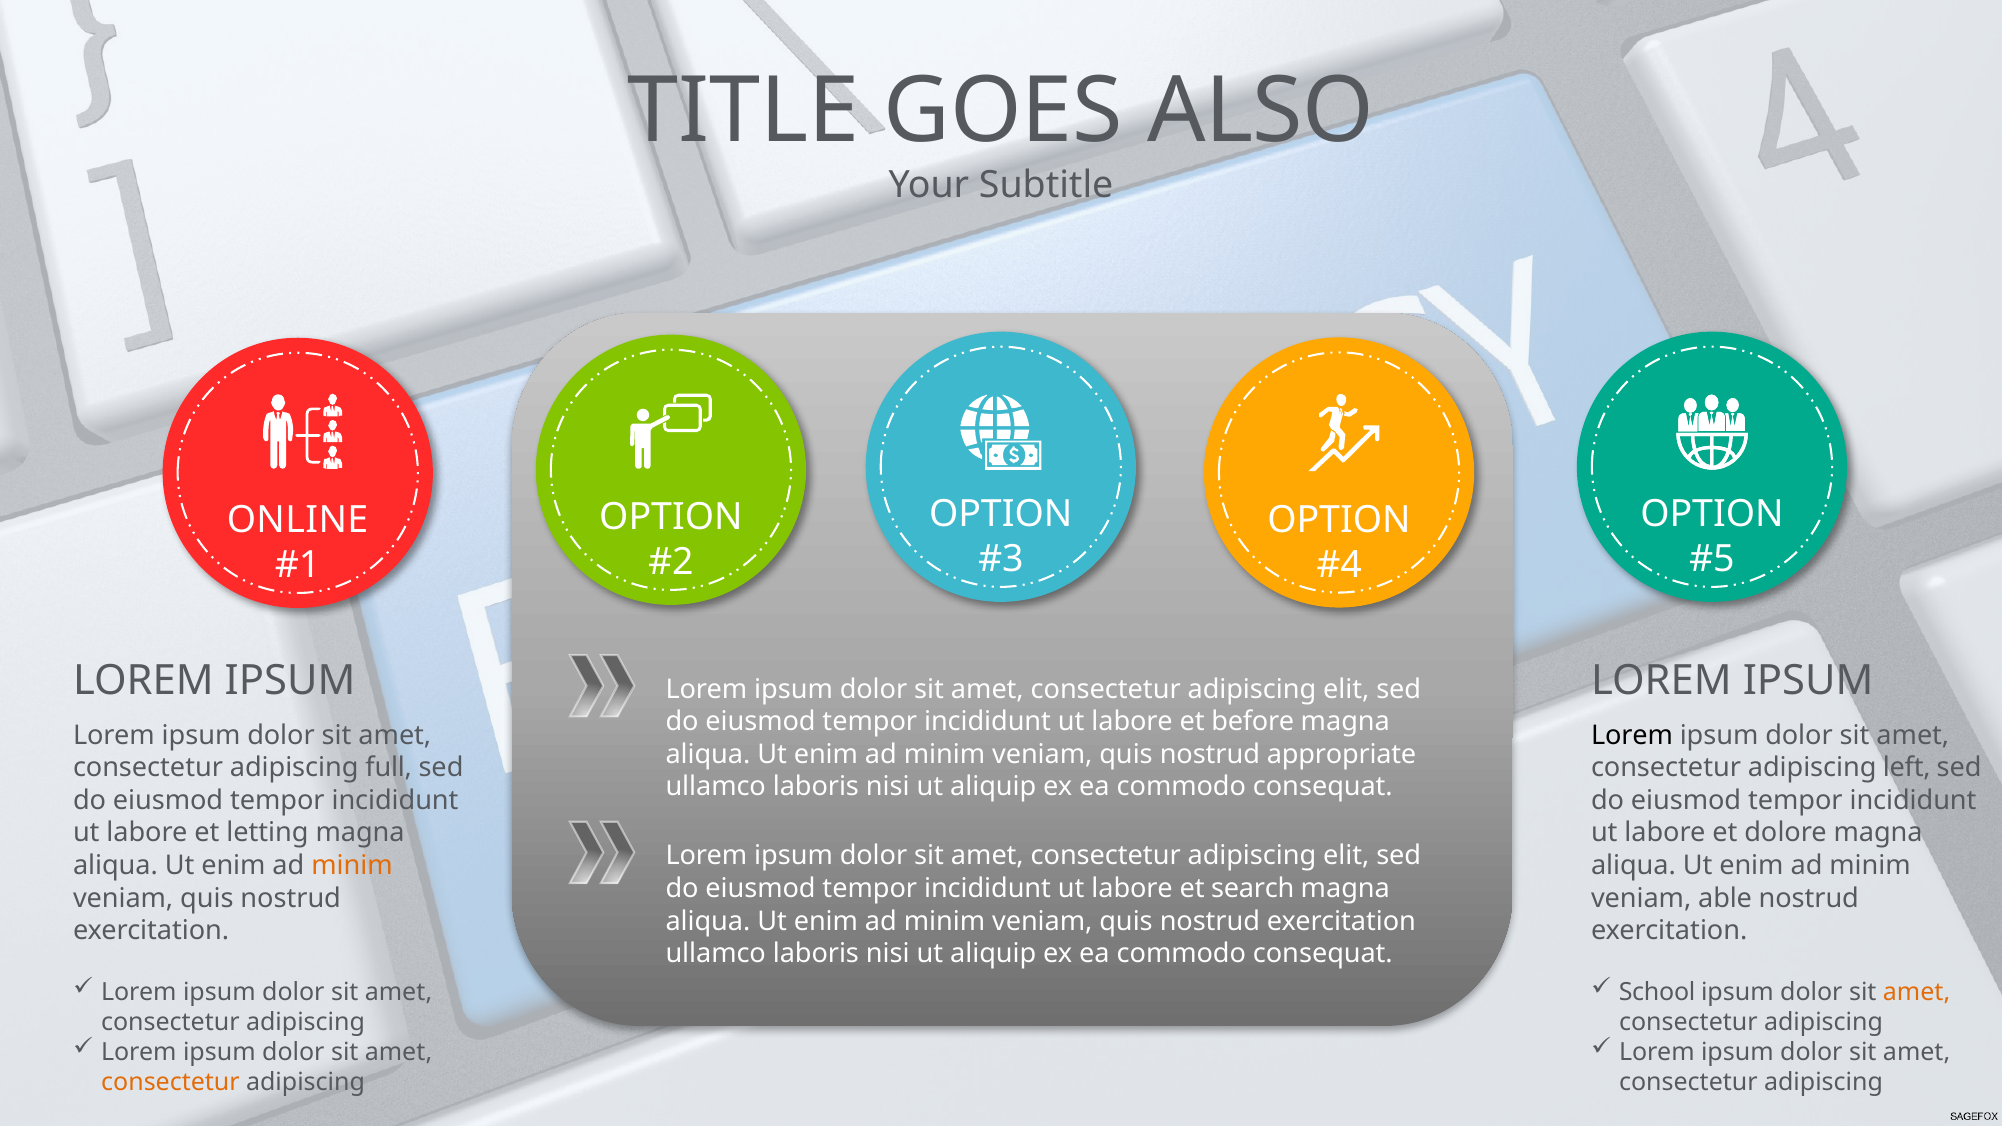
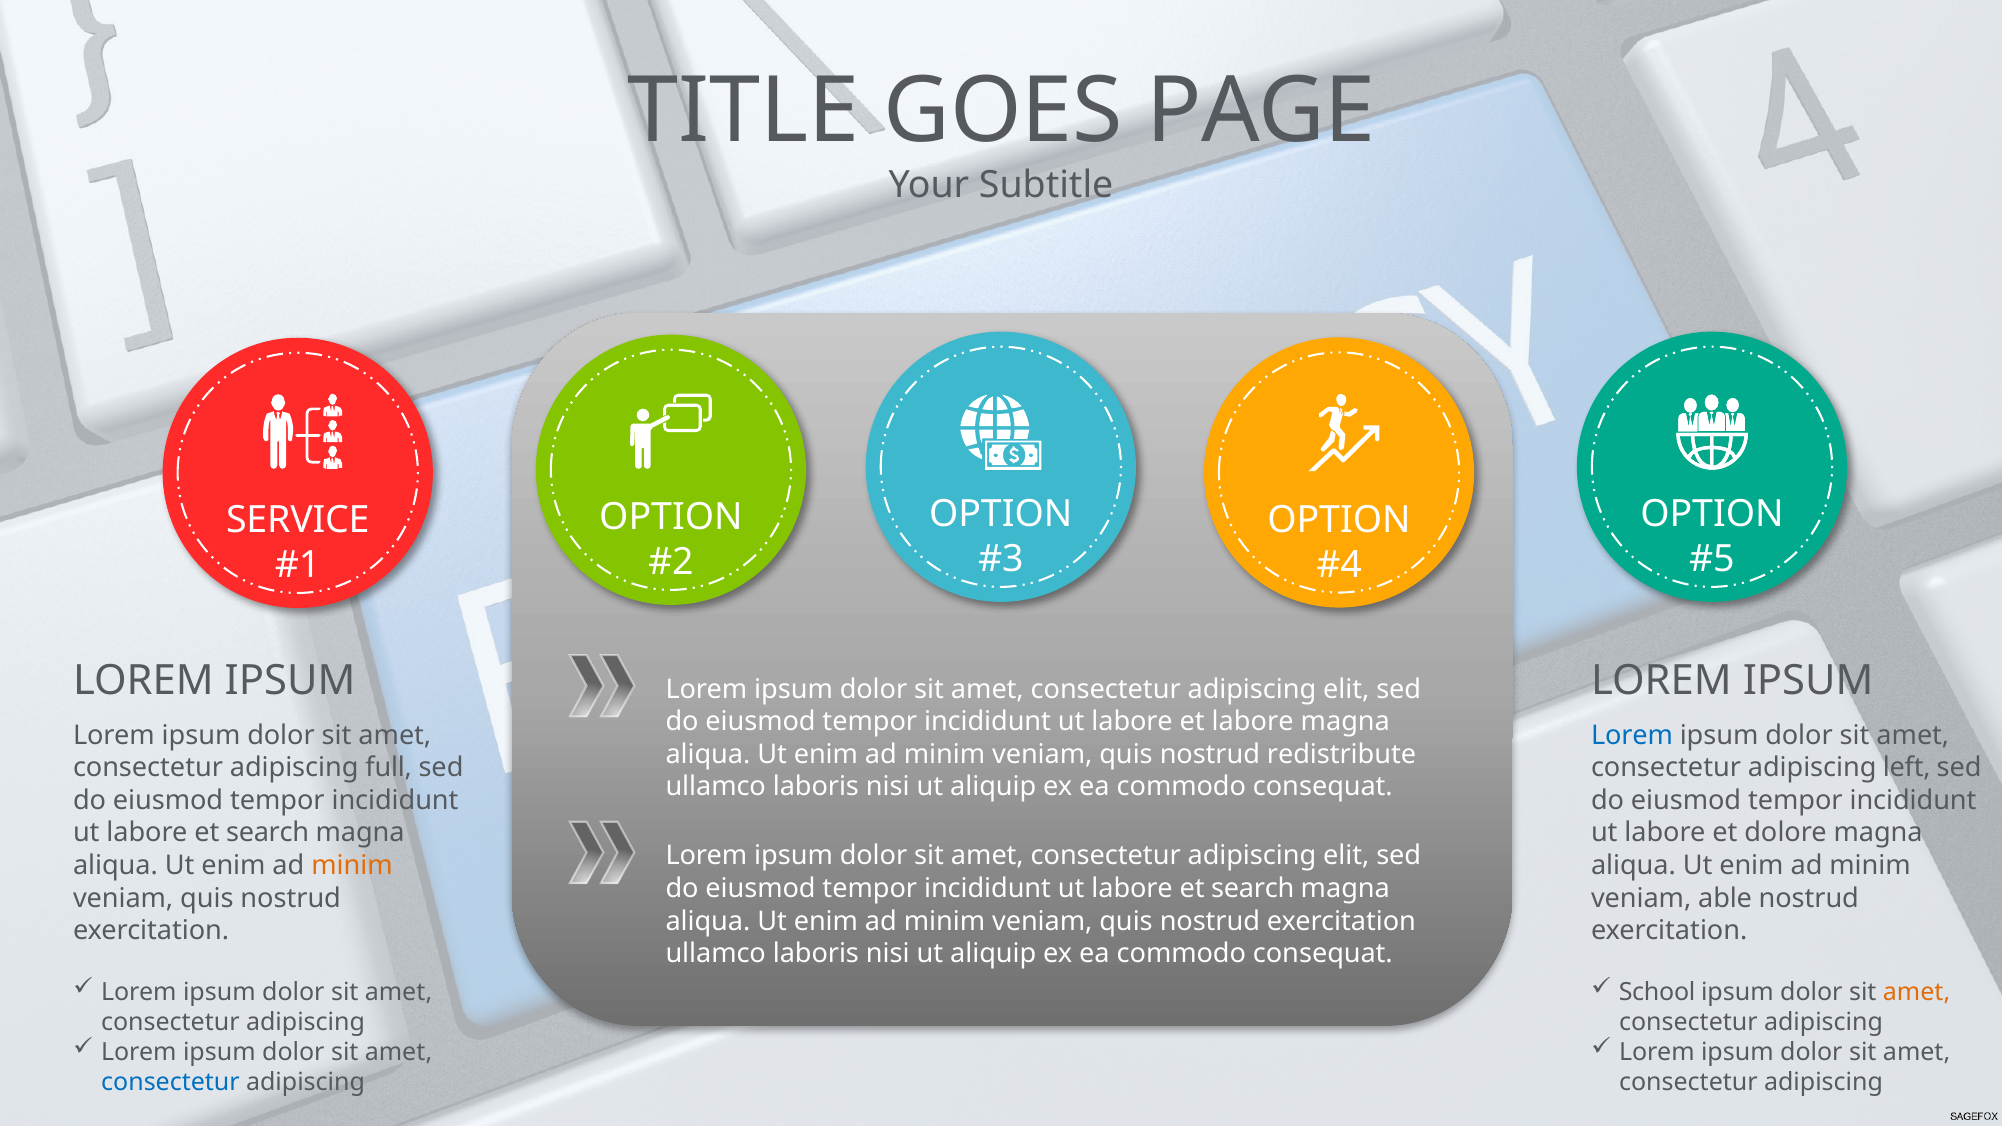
ALSO: ALSO -> PAGE (1261, 111)
ONLINE: ONLINE -> SERVICE (298, 520)
et before: before -> labore (1253, 722)
Lorem colour: black -> blue (1632, 735)
appropriate: appropriate -> redistribute (1341, 754)
letting: letting -> search (268, 833)
consectetur colour: orange -> blue (170, 1082)
